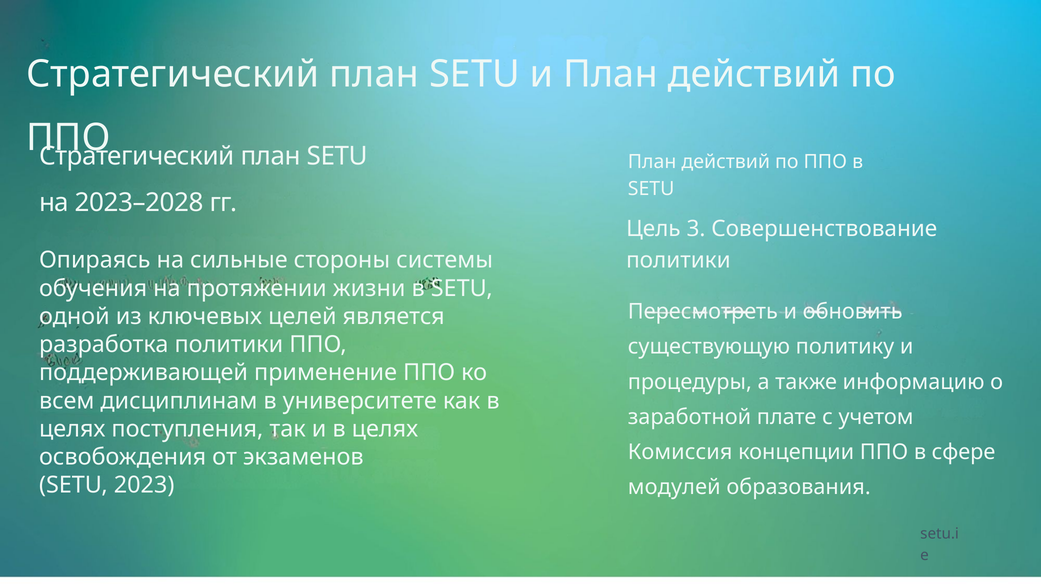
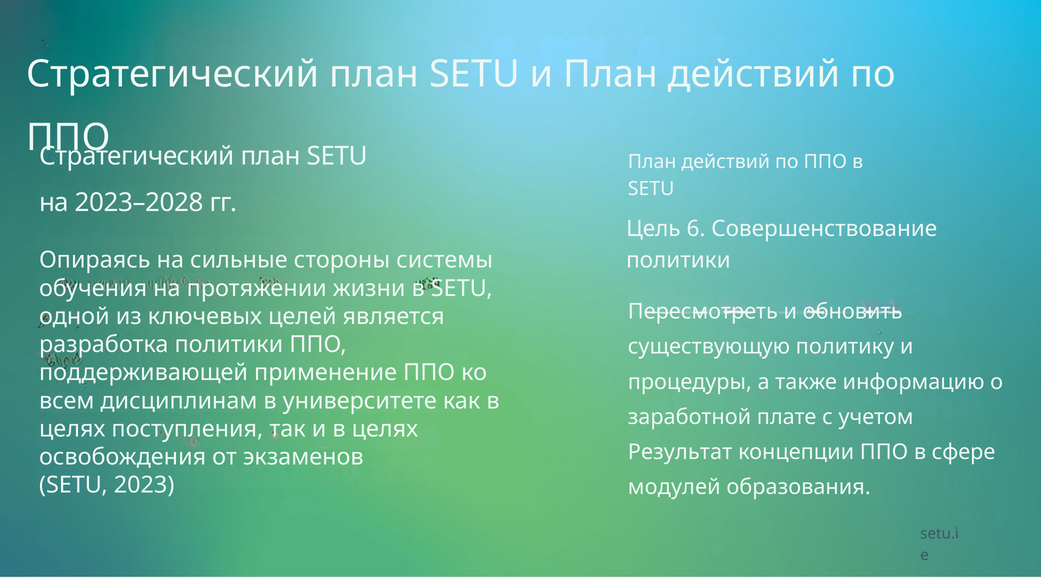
3: 3 -> 6 (696, 228)
Комиссия: Комиссия -> Результат (680, 452)
